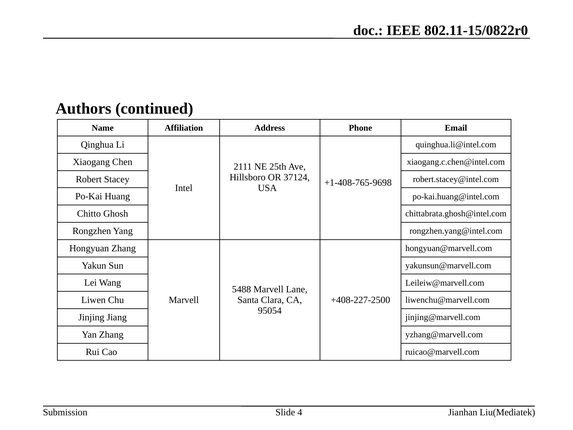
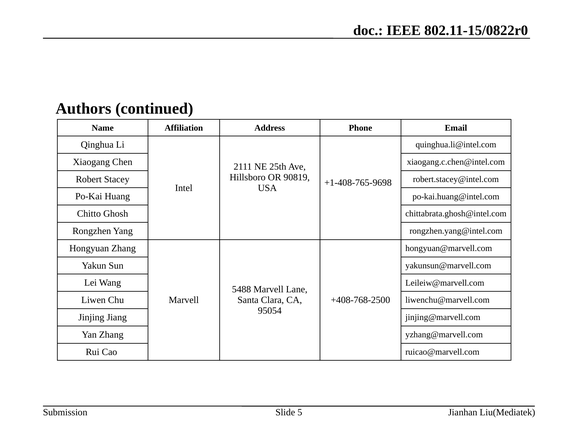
37124: 37124 -> 90819 (297, 177)
+408-227-2500: +408-227-2500 -> +408-768-2500 (360, 300)
4: 4 -> 5 (300, 412)
